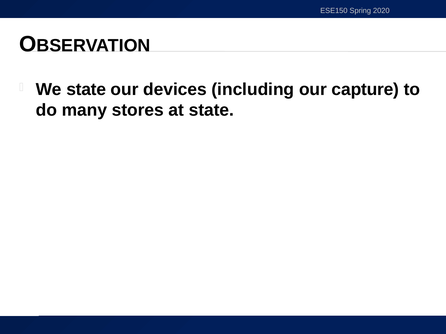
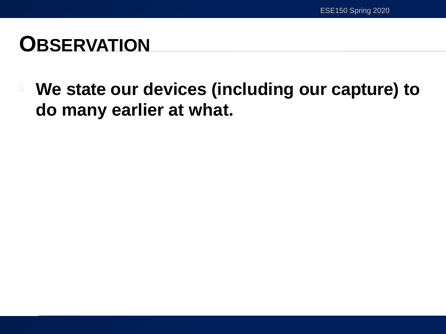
stores: stores -> earlier (138, 110)
at state: state -> what (211, 110)
